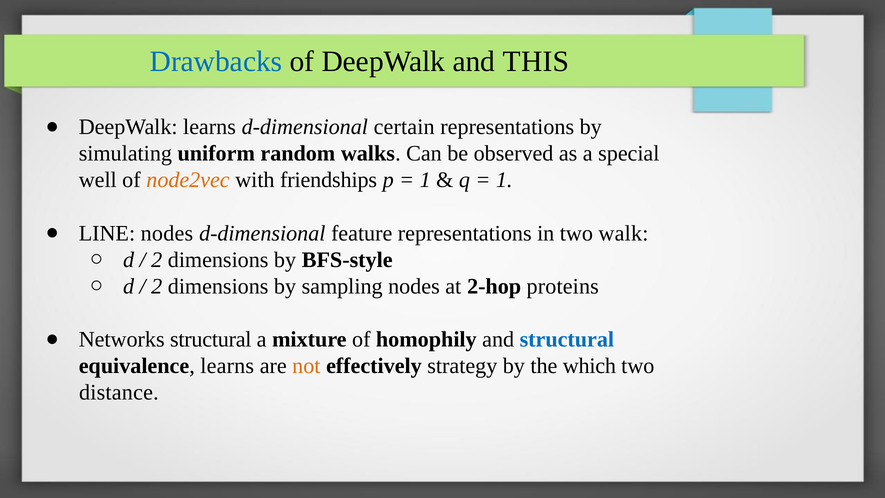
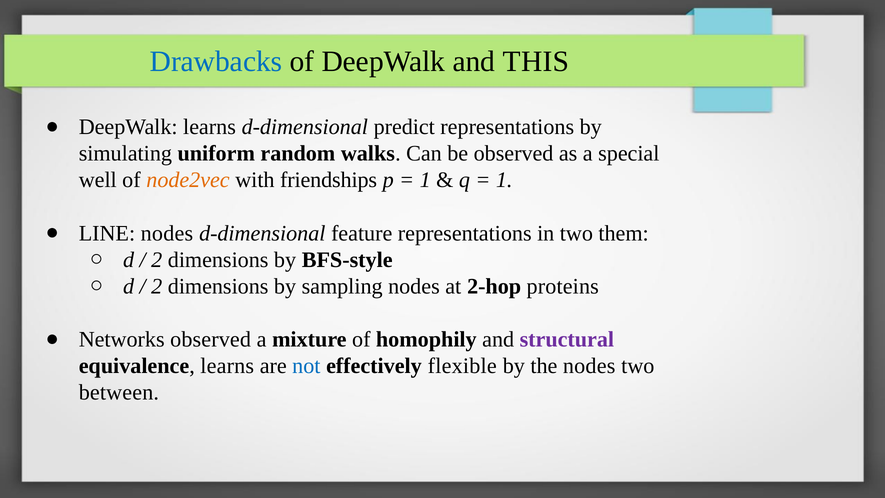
certain: certain -> predict (404, 127)
walk: walk -> them (624, 233)
Networks structural: structural -> observed (211, 339)
structural colour: blue -> purple (567, 339)
not colour: orange -> blue (306, 366)
strategy: strategy -> flexible (462, 366)
the which: which -> nodes (589, 366)
distance: distance -> between (119, 392)
